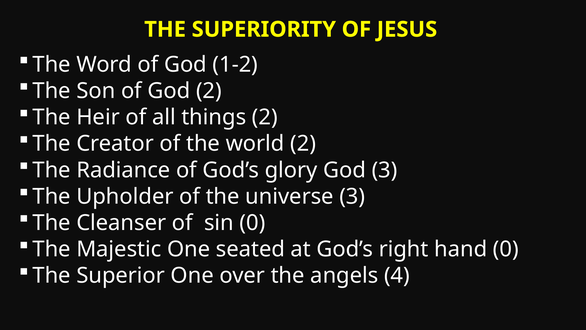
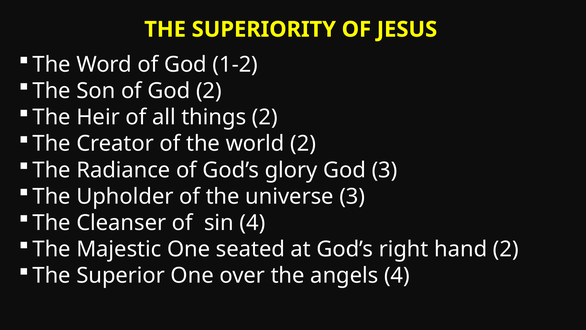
sin 0: 0 -> 4 (252, 223)
hand 0: 0 -> 2 (506, 249)
